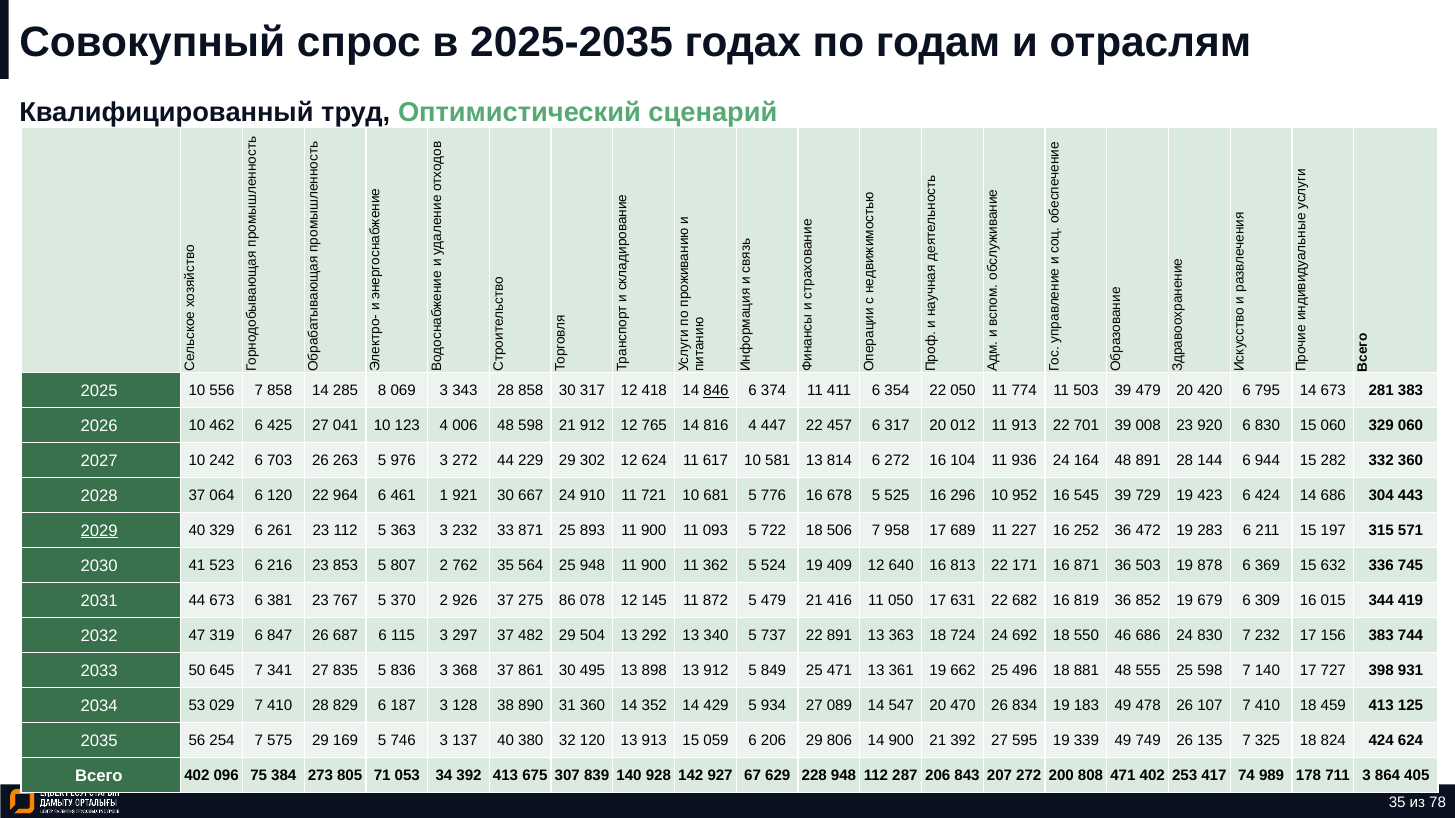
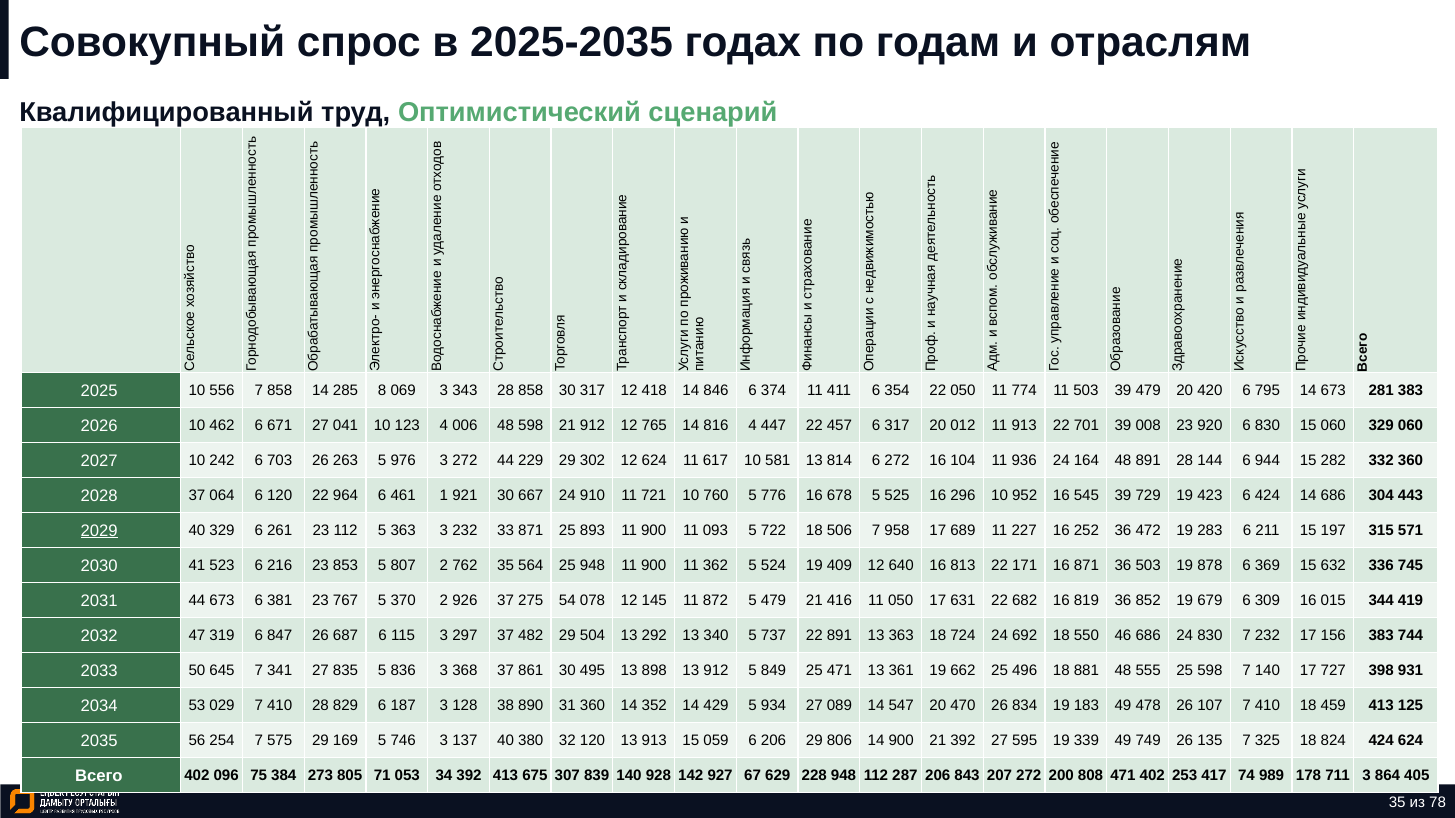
846 underline: present -> none (716, 391)
425: 425 -> 671 (280, 426)
681: 681 -> 760 (716, 496)
86: 86 -> 54 (567, 601)
